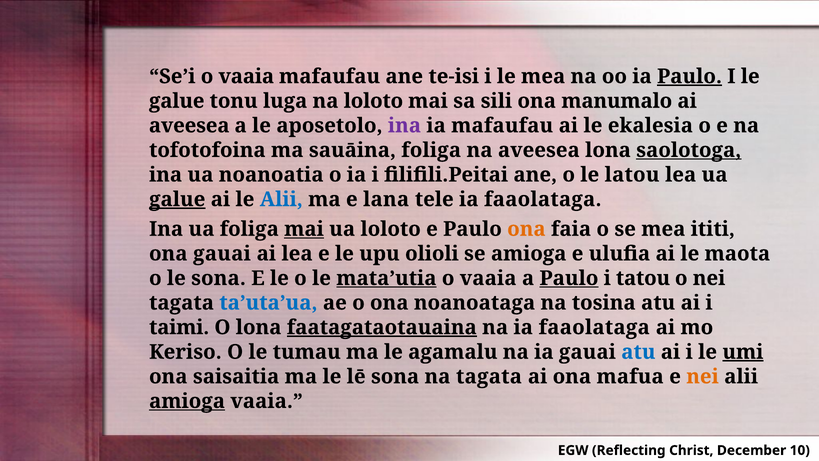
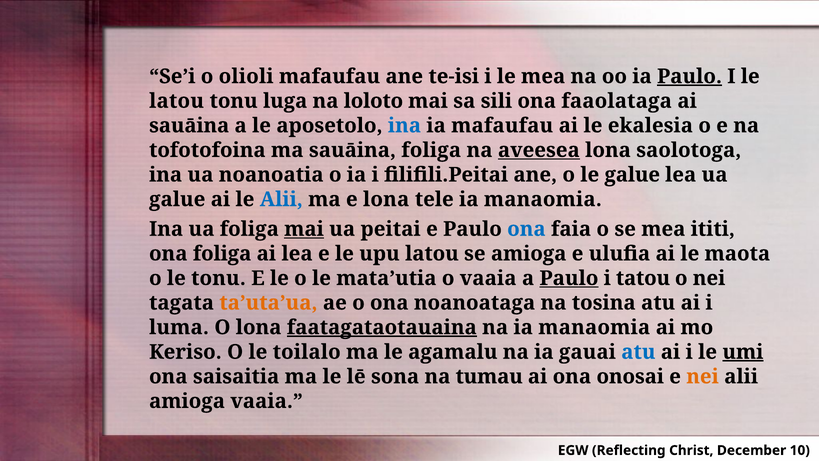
Se’i o vaaia: vaaia -> olioli (246, 76)
galue: galue -> latou (177, 101)
manumalo: manumalo -> faaolataga (617, 101)
aveesea: aveesea -> sauāina (189, 126)
ina colour: purple -> blue (404, 126)
aveesea underline: none -> present (539, 150)
saolotoga underline: present -> none (689, 150)
le latou: latou -> galue (632, 175)
galue underline: present -> none (177, 199)
e lana: lana -> lona (386, 199)
tele ia faaolataga: faaolataga -> manaomia (543, 199)
ua loloto: loloto -> peitai (391, 229)
ona colour: orange -> blue (526, 229)
ona gauai: gauai -> foliga (222, 253)
upu olioli: olioli -> latou (432, 253)
le sona: sona -> tonu (218, 278)
mata’utia underline: present -> none (386, 278)
ta’uta’ua colour: blue -> orange (268, 303)
taimi: taimi -> luma (179, 327)
na ia faaolataga: faaolataga -> manaomia (594, 327)
tumau: tumau -> toilalo (307, 352)
na tagata: tagata -> tumau (489, 376)
mafua: mafua -> onosai (630, 376)
amioga underline: present -> none (187, 401)
